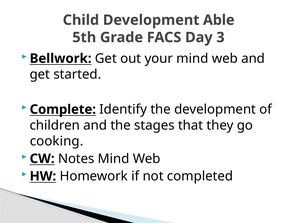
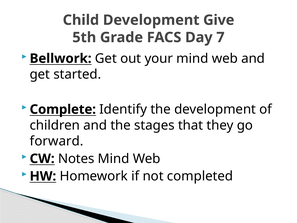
Able: Able -> Give (219, 20)
3: 3 -> 7 (220, 37)
cooking: cooking -> forward (57, 141)
